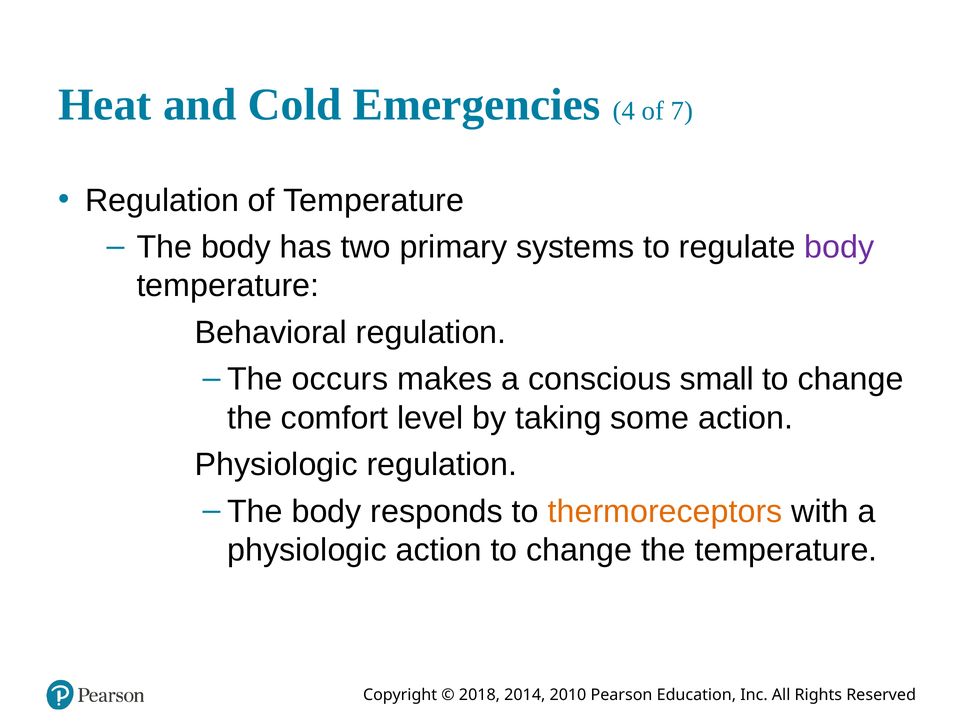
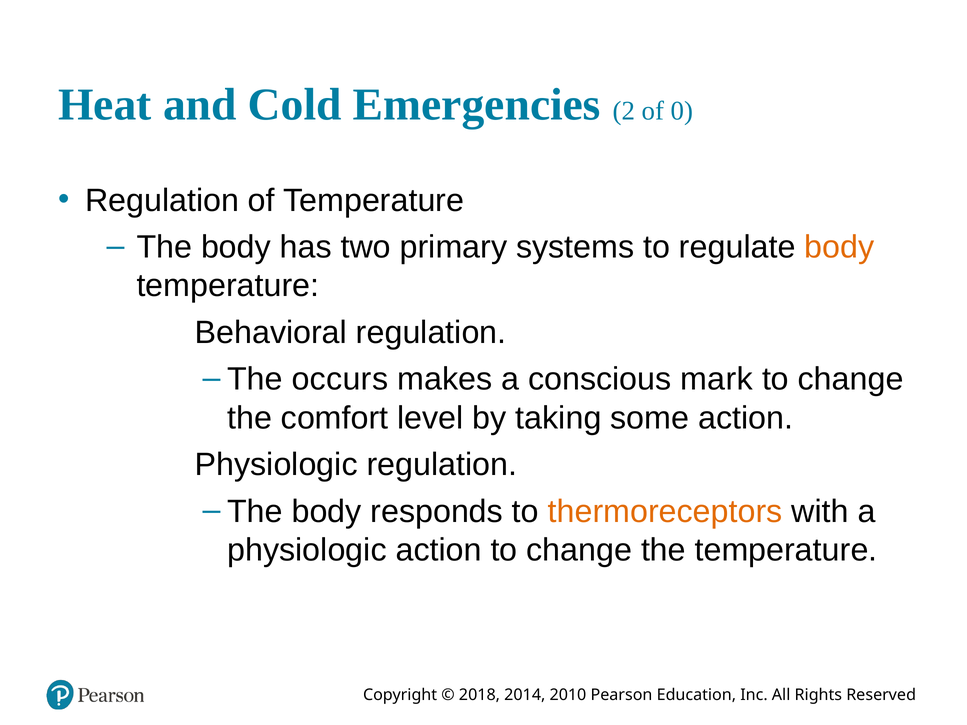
4: 4 -> 2 (624, 111)
7: 7 -> 0 (682, 111)
body colour: purple -> orange (839, 247)
small: small -> mark (717, 379)
